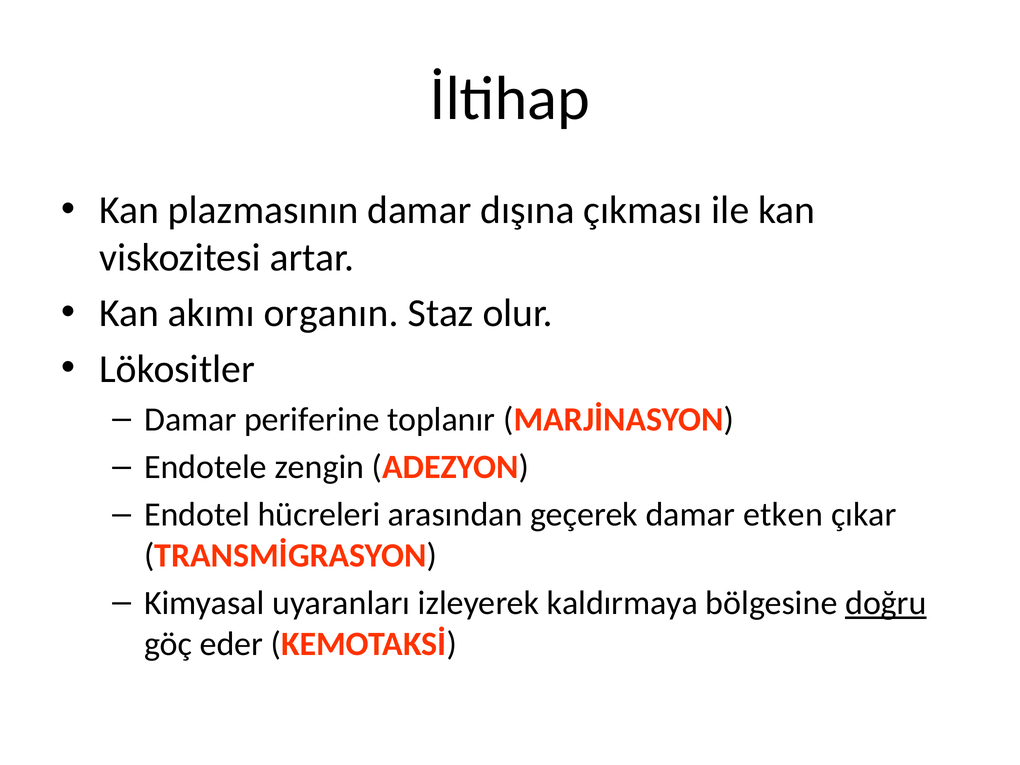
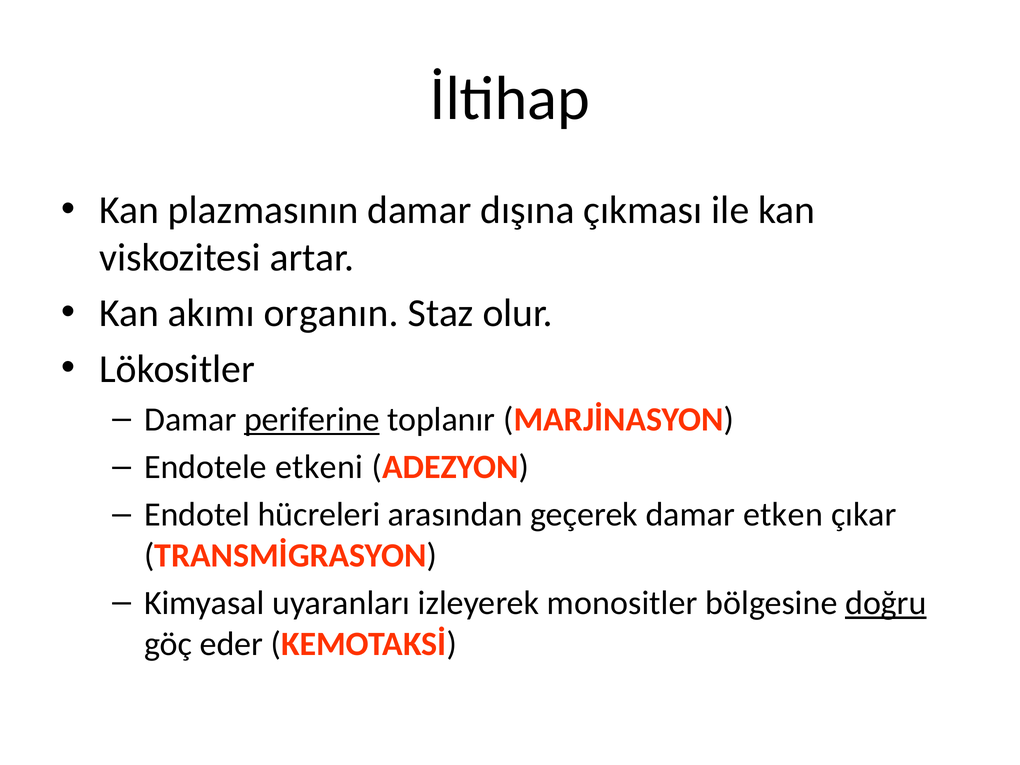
periferine underline: none -> present (312, 420)
zengin: zengin -> etkeni (319, 467)
kaldırmaya: kaldırmaya -> monositler (622, 603)
